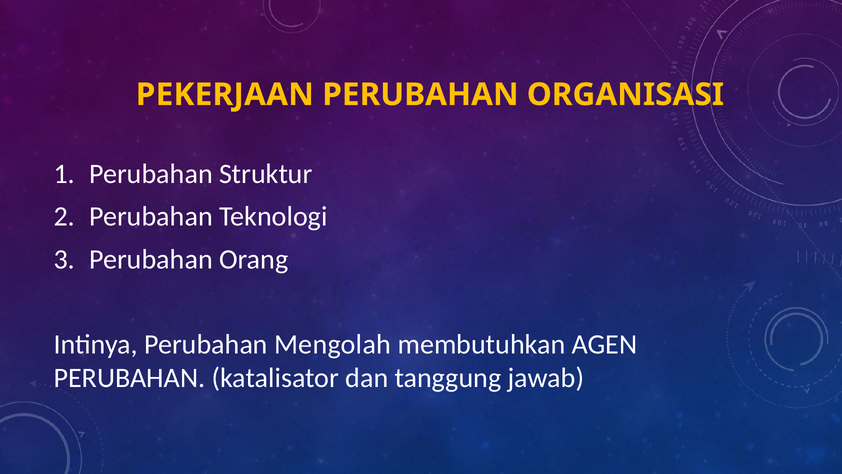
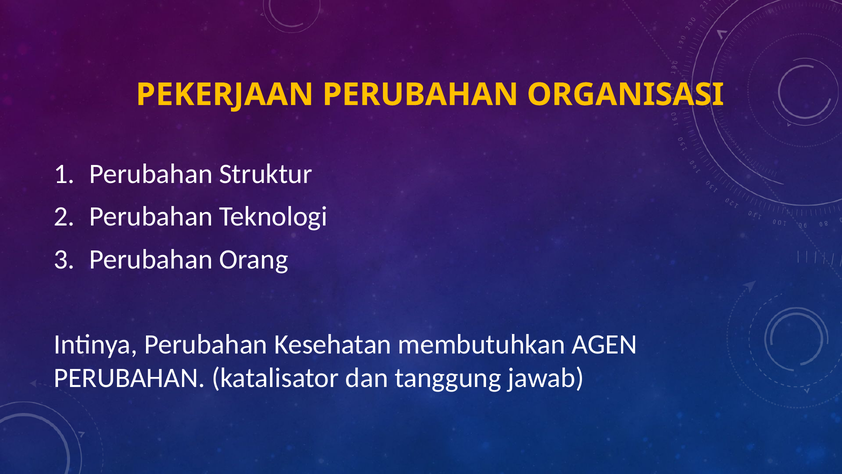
Mengolah: Mengolah -> Kesehatan (333, 344)
